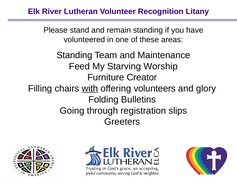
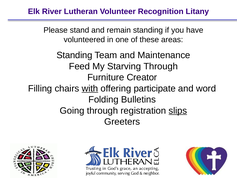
Starving Worship: Worship -> Through (161, 66)
volunteers: volunteers -> participate (155, 88)
glory: glory -> word (206, 88)
slips underline: none -> present (178, 111)
